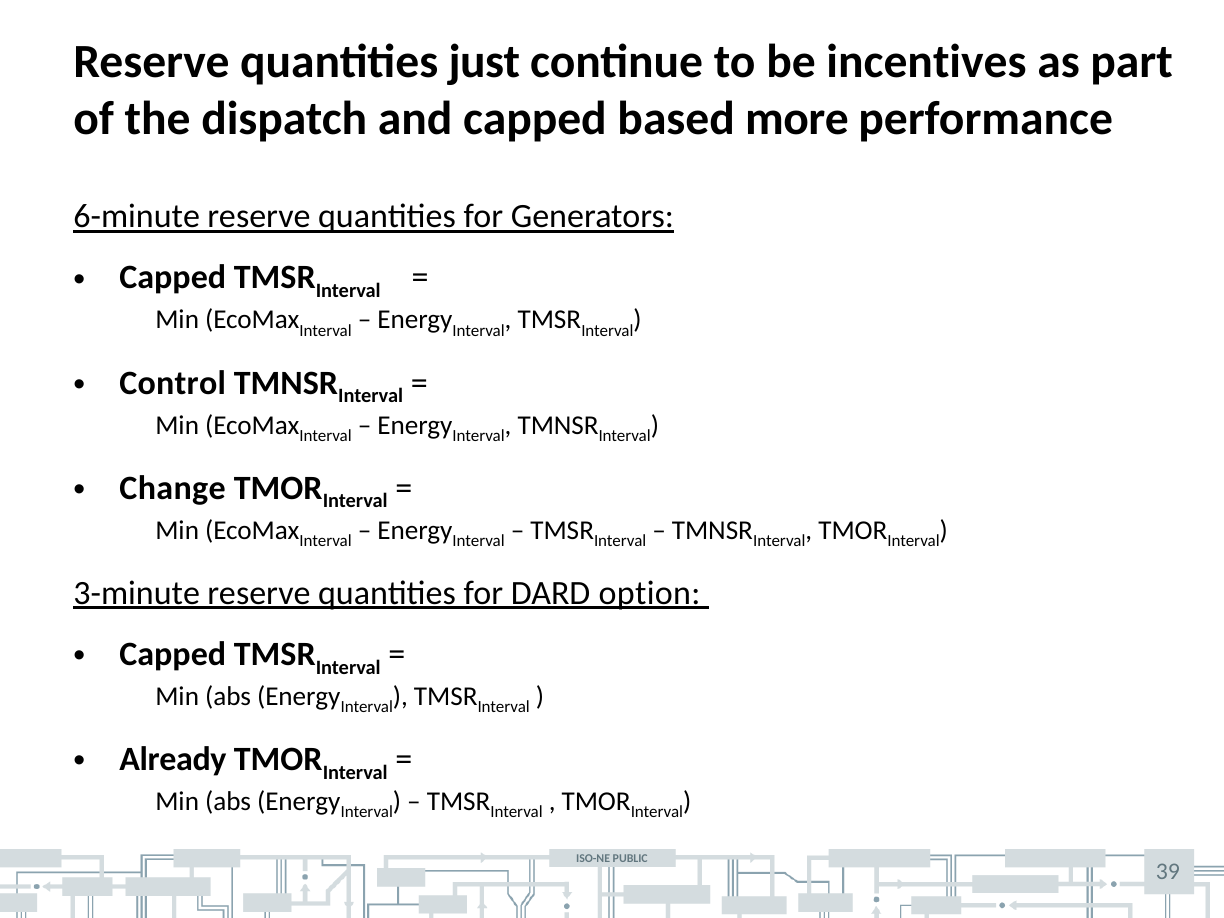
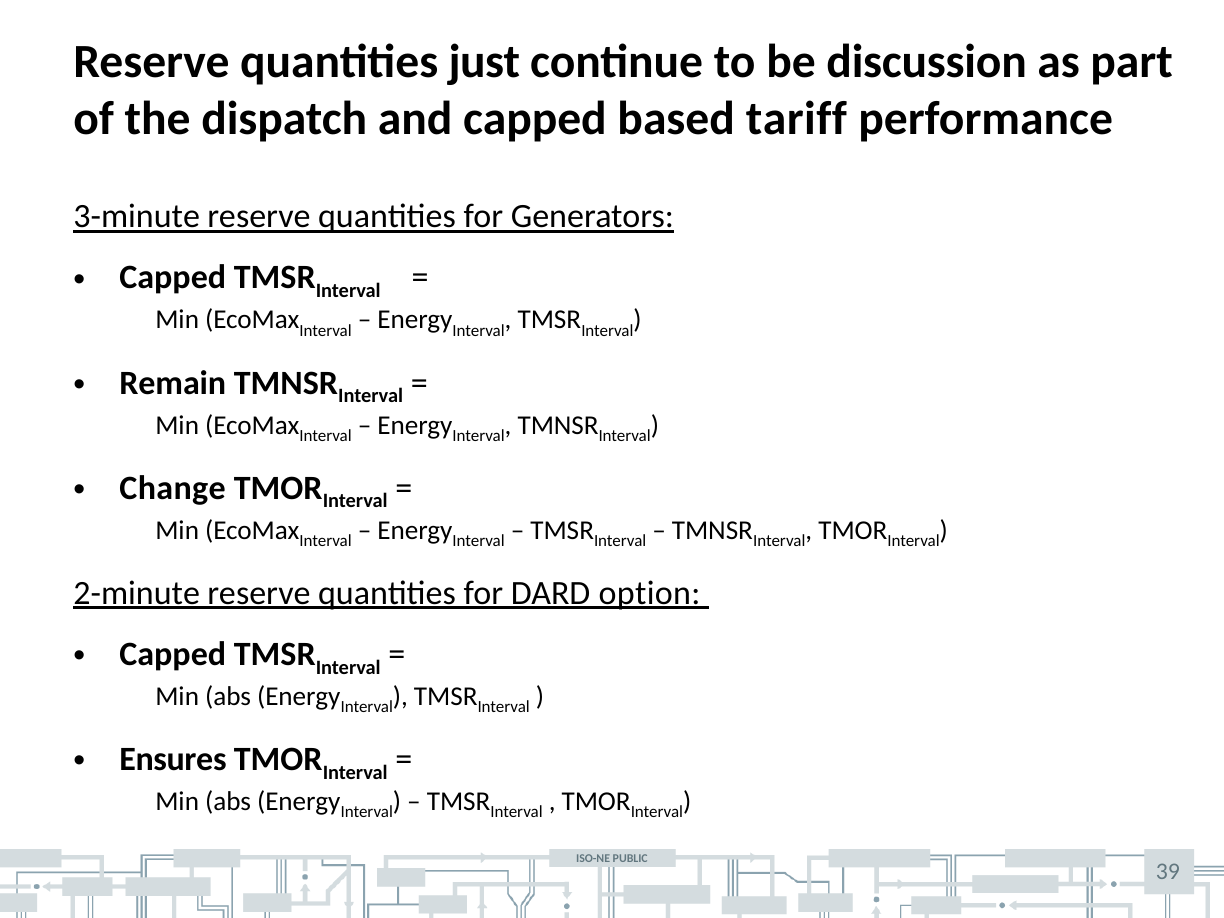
incentives: incentives -> discussion (927, 61)
more: more -> tariff (796, 119)
6-minute: 6-minute -> 3-minute (137, 217)
Control: Control -> Remain (173, 383)
3-minute: 3-minute -> 2-minute (137, 593)
Already: Already -> Ensures (173, 759)
